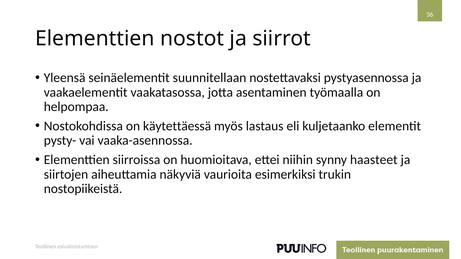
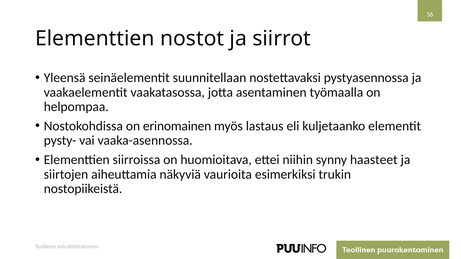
käytettäessä: käytettäessä -> erinomainen (177, 126)
